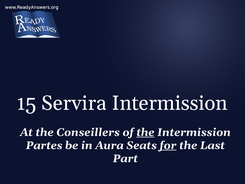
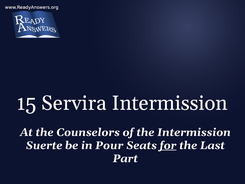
Conseillers: Conseillers -> Counselors (88, 132)
the underline: present -> none (145, 132)
Partes: Partes -> Suerte (44, 145)
Aura: Aura -> Pour (109, 145)
